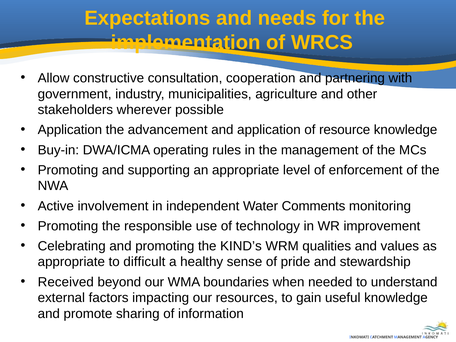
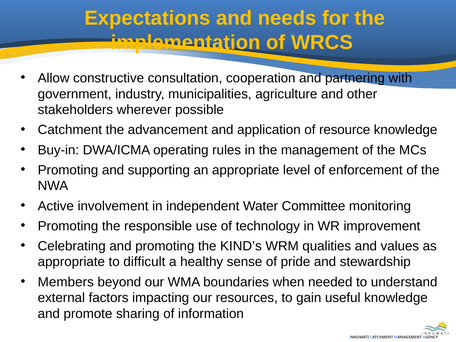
Application: Application -> Catchment (70, 130)
Comments: Comments -> Committee (314, 206)
Received: Received -> Members (66, 282)
